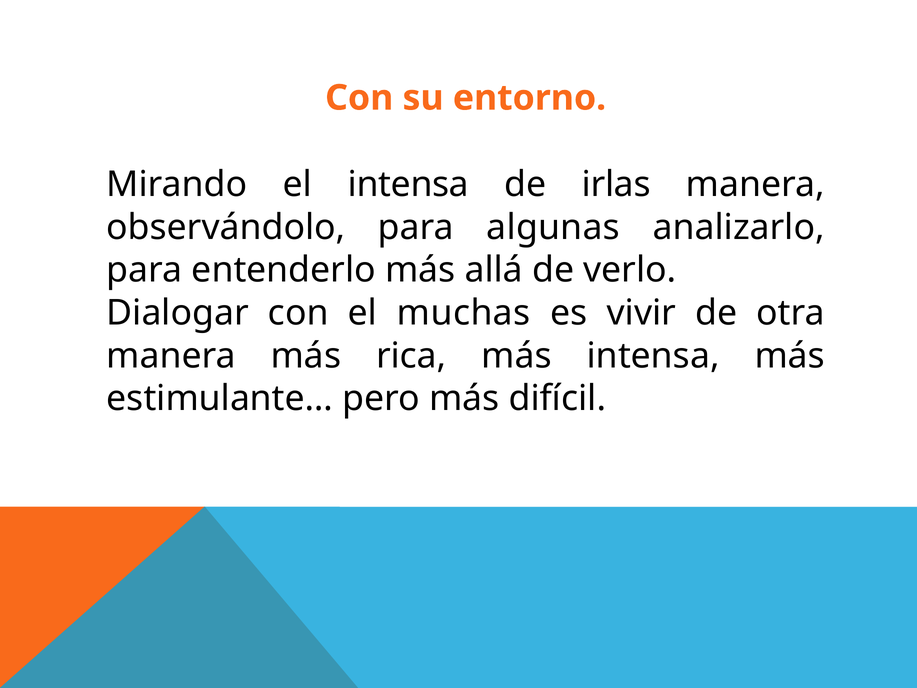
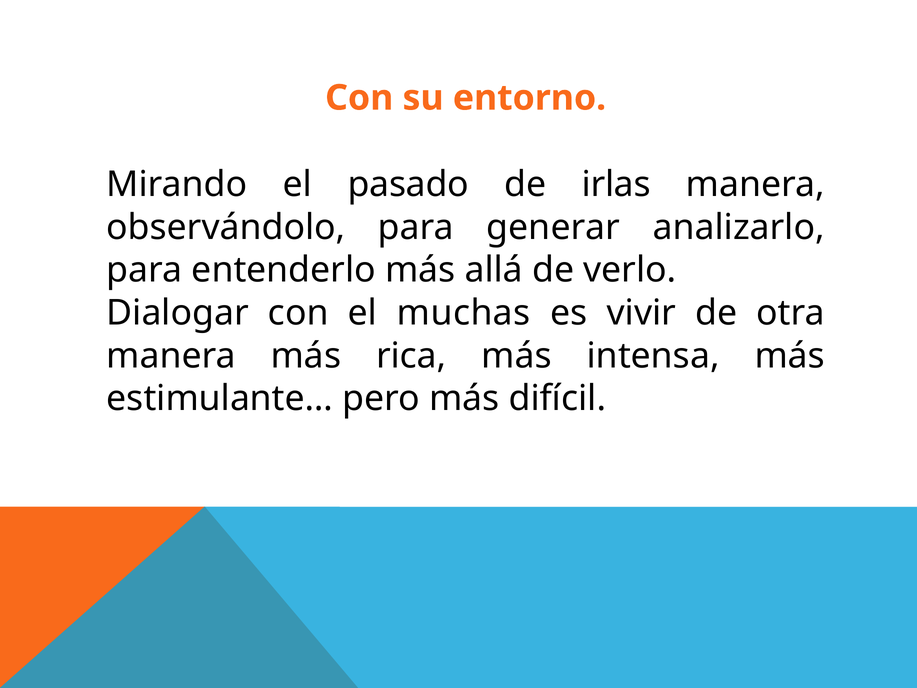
el intensa: intensa -> pasado (408, 184)
algunas: algunas -> generar (553, 227)
